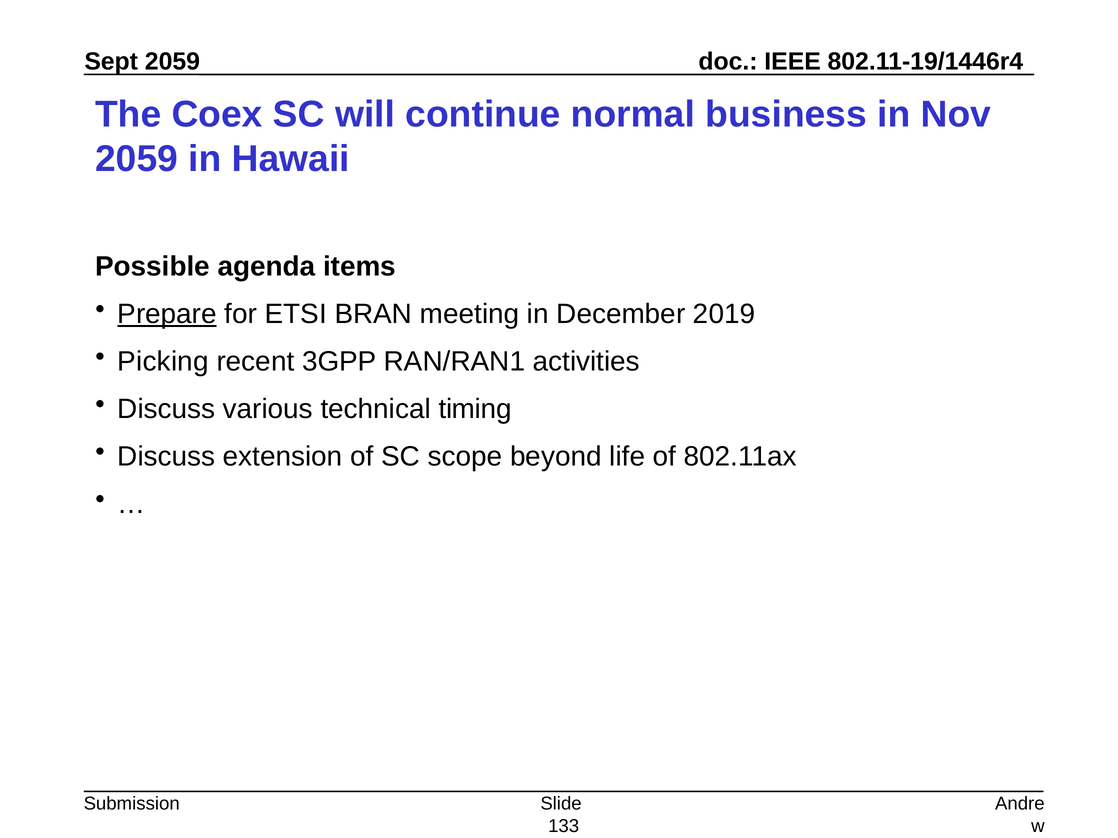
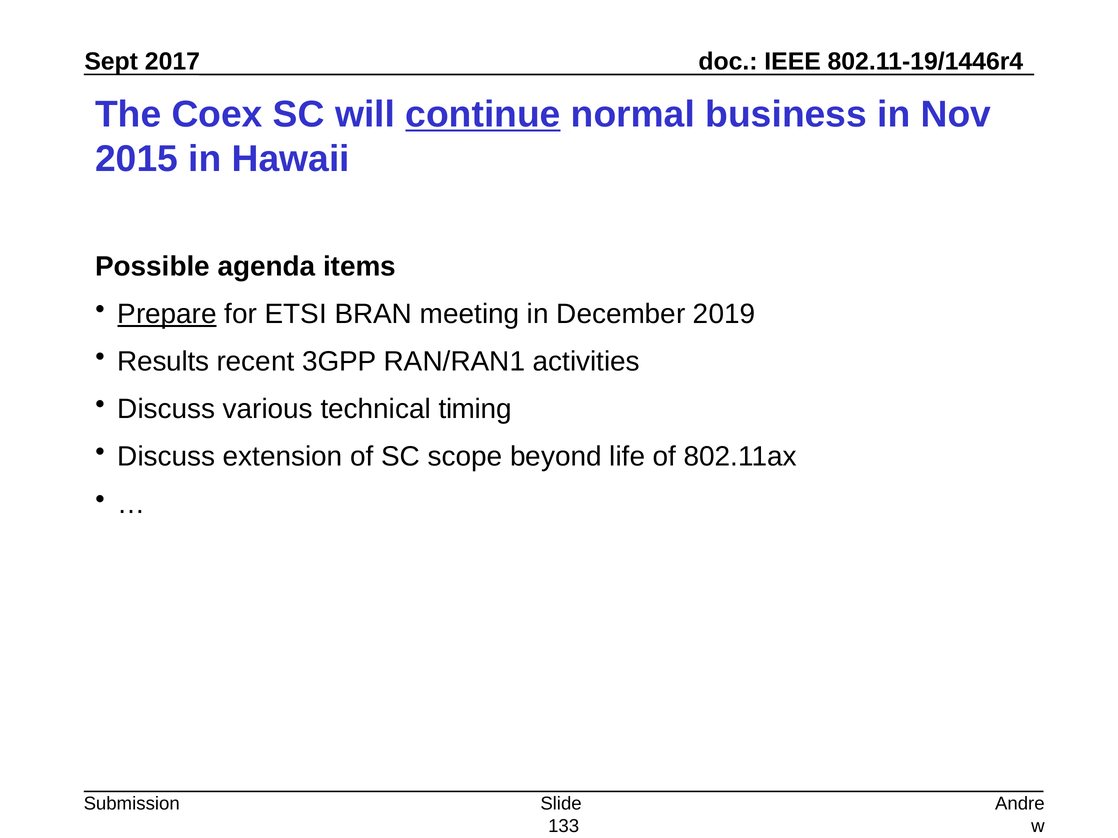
2059: 2059 -> 2017 (172, 61)
continue underline: none -> present (483, 114)
2059: 2059 -> 2015 (137, 159)
Picking: Picking -> Results (163, 362)
